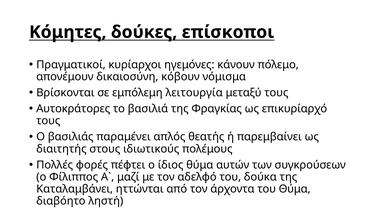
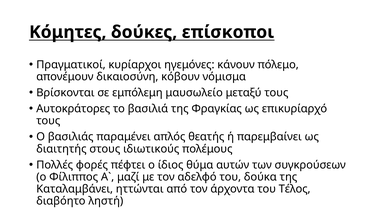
λειτουργία: λειτουργία -> μαυσωλείο (194, 93)
του Θύμα: Θύμα -> Τέλος (295, 189)
